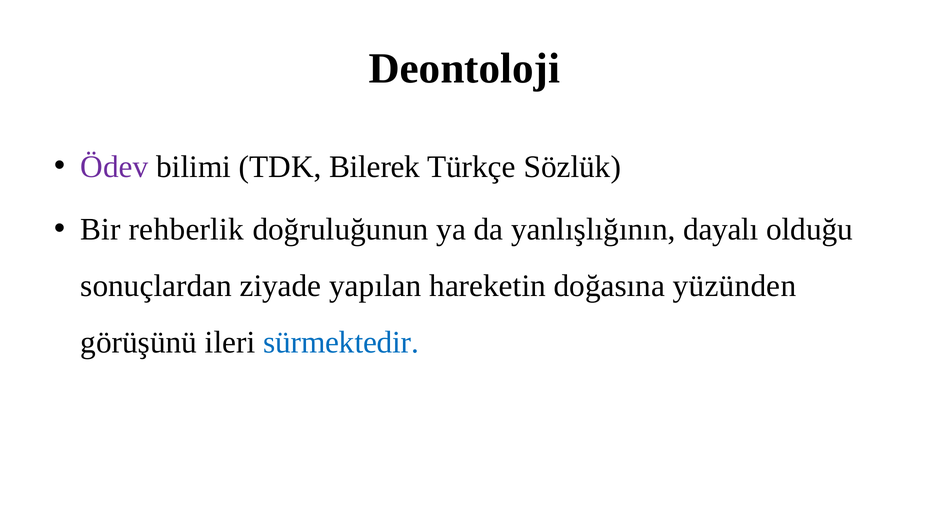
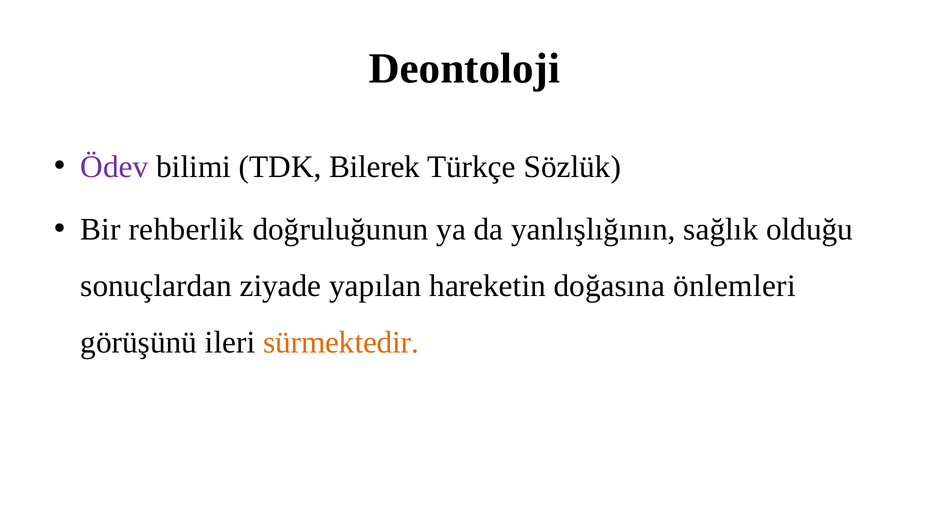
dayalı: dayalı -> sağlık (721, 229)
yüzünden: yüzünden -> önlemleri (735, 286)
sürmektedir colour: blue -> orange (341, 342)
